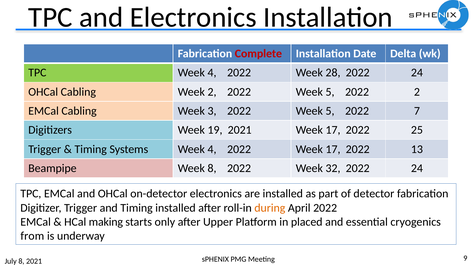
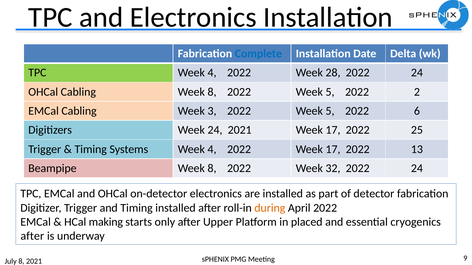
Complete colour: red -> blue (258, 54)
Cabling Week 2: 2 -> 8 (212, 92)
7: 7 -> 6 (417, 111)
Week 19: 19 -> 24 (215, 130)
from: from -> after (32, 237)
